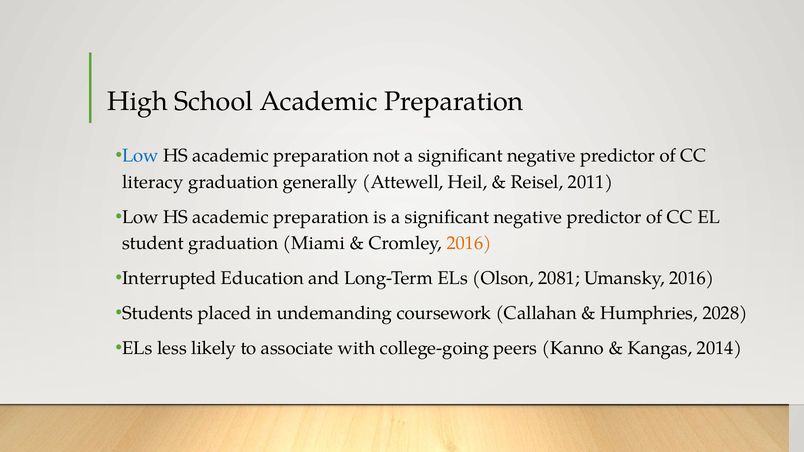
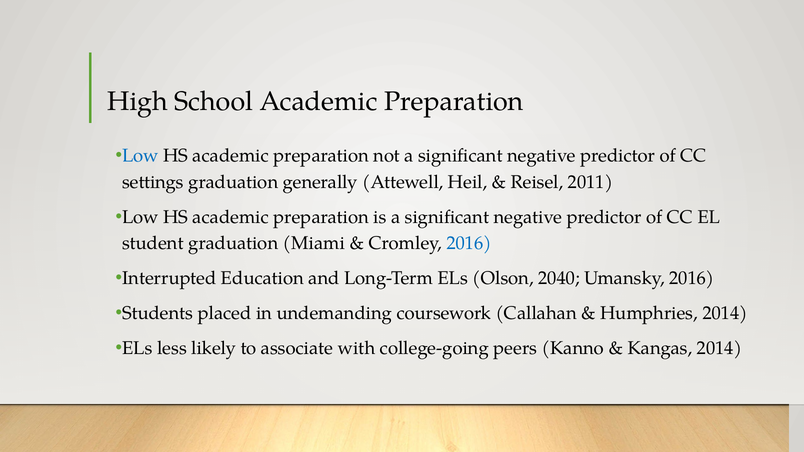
literacy: literacy -> settings (153, 182)
2016 colour: orange -> blue (469, 244)
2081: 2081 -> 2040 (559, 278)
Humphries 2028: 2028 -> 2014 (725, 313)
